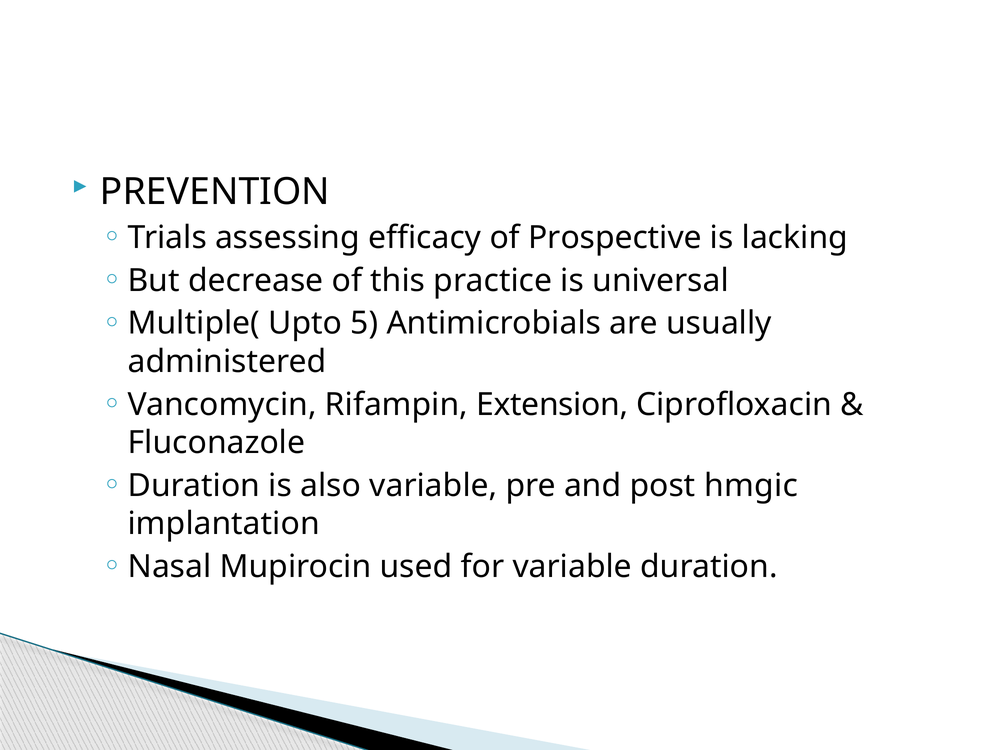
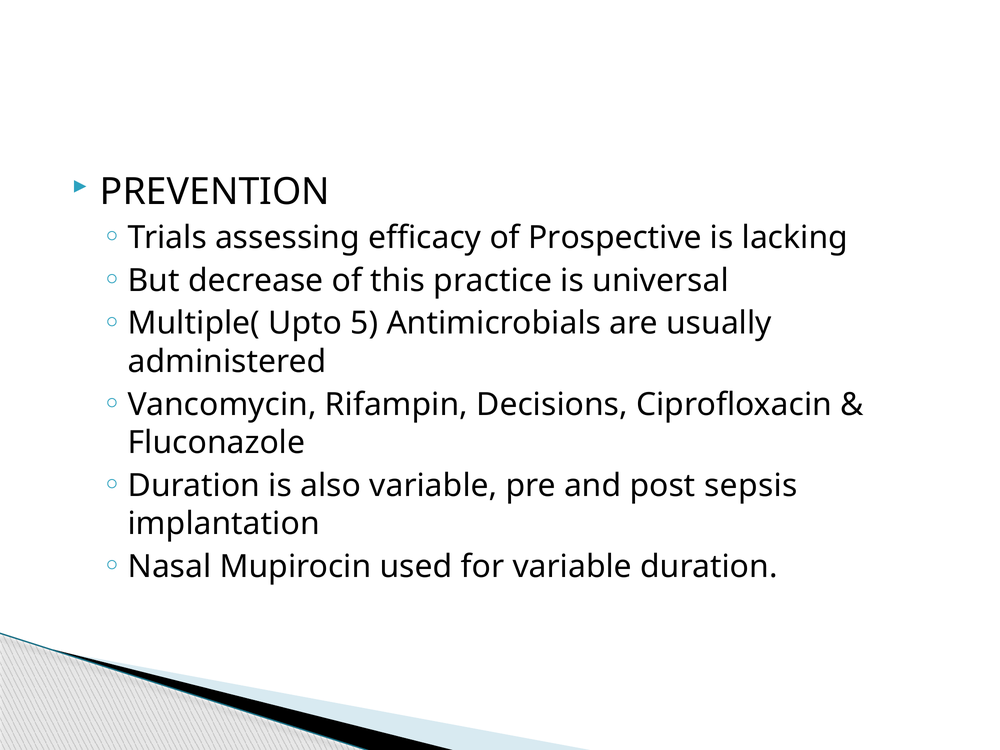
Extension: Extension -> Decisions (552, 405)
hmgic: hmgic -> sepsis (751, 486)
